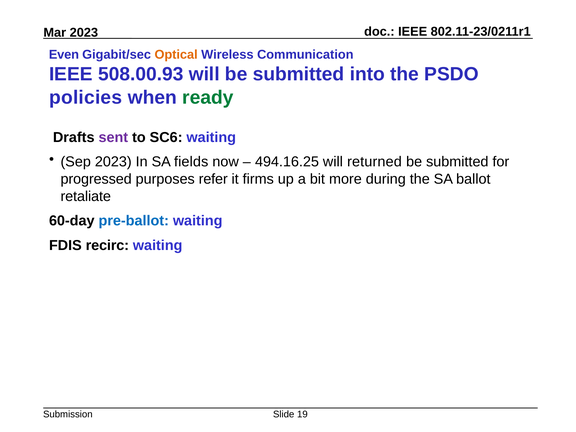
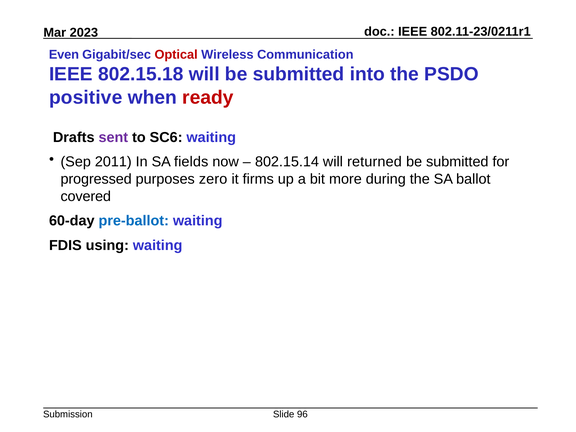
Optical colour: orange -> red (176, 55)
508.00.93: 508.00.93 -> 802.15.18 (141, 74)
policies: policies -> positive (86, 97)
ready colour: green -> red (208, 97)
Sep 2023: 2023 -> 2011 (113, 162)
494.16.25: 494.16.25 -> 802.15.14 (287, 162)
refer: refer -> zero (213, 179)
retaliate: retaliate -> covered (86, 196)
recirc: recirc -> using (107, 245)
19: 19 -> 96 (302, 414)
